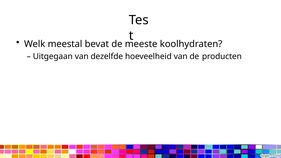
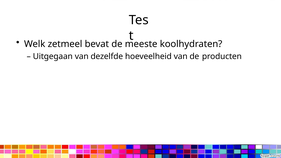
meestal: meestal -> zetmeel (65, 44)
